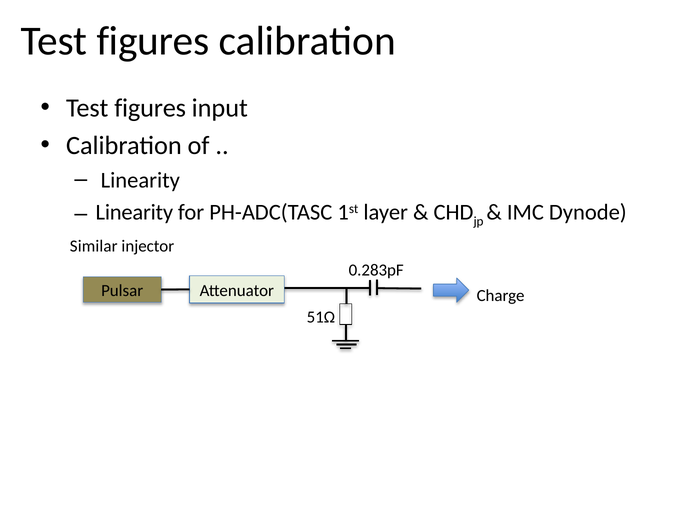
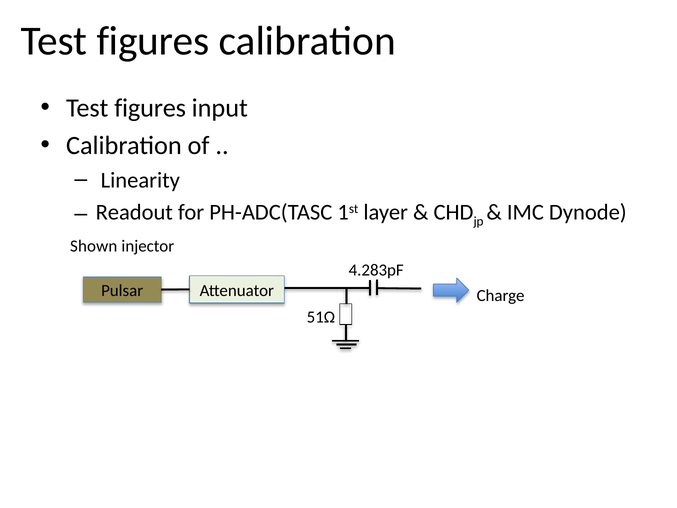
Linearity: Linearity -> Readout (134, 212)
Similar: Similar -> Shown (94, 246)
0.283pF: 0.283pF -> 4.283pF (376, 270)
